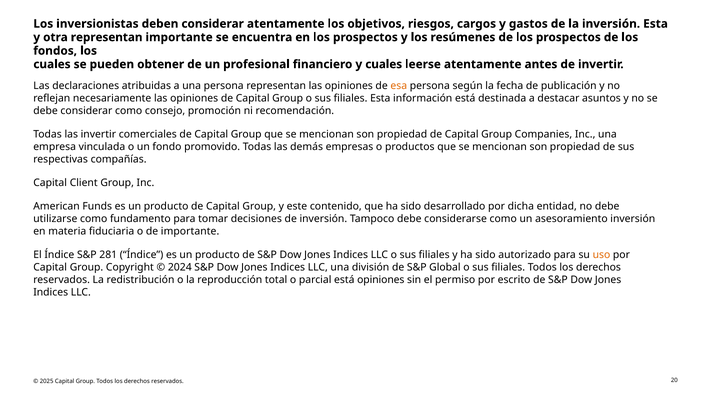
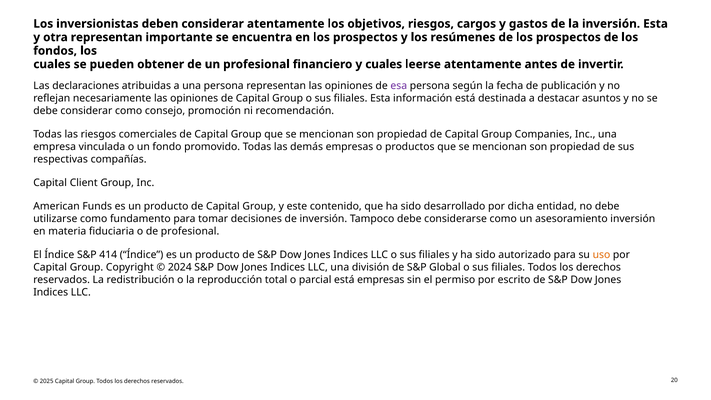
esa colour: orange -> purple (399, 86)
las invertir: invertir -> riesgos (98, 134)
de importante: importante -> profesional (190, 231)
281: 281 -> 414 (108, 255)
está opiniones: opiniones -> empresas (381, 280)
